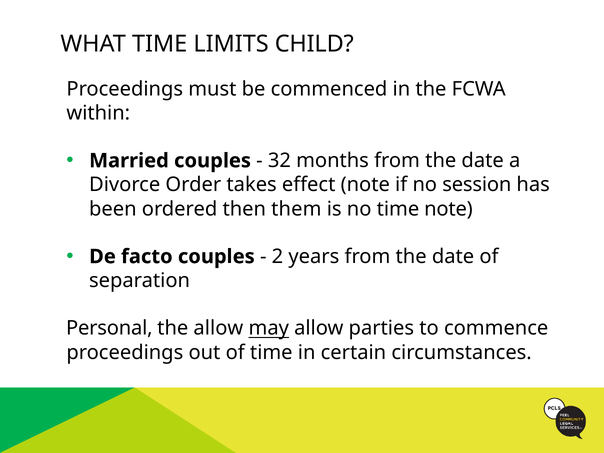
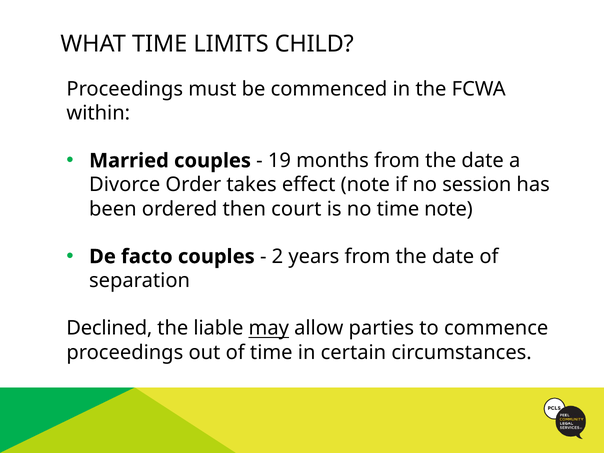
32: 32 -> 19 (279, 161)
them: them -> court (296, 209)
Personal: Personal -> Declined (109, 328)
the allow: allow -> liable (218, 328)
